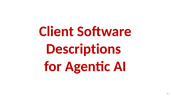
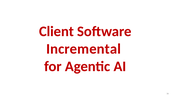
Descriptions: Descriptions -> Incremental (83, 49)
